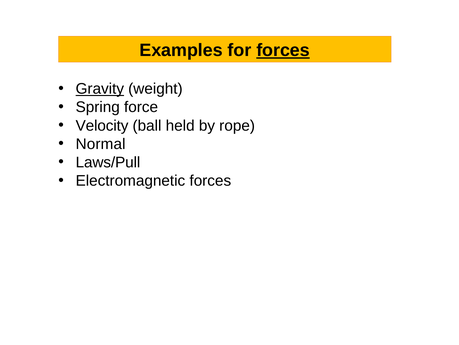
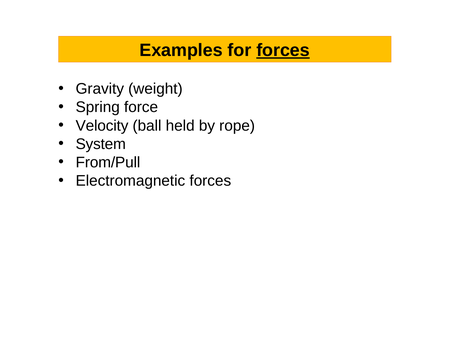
Gravity underline: present -> none (100, 89)
Normal: Normal -> System (101, 144)
Laws/Pull: Laws/Pull -> From/Pull (108, 162)
